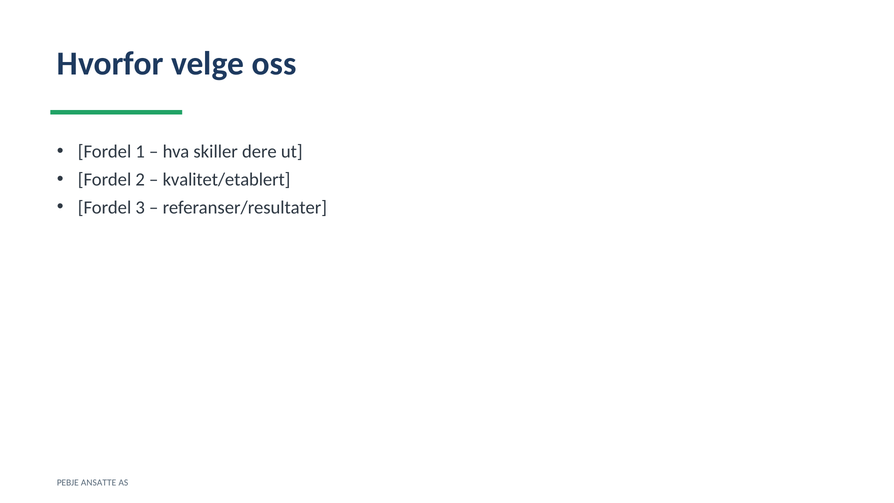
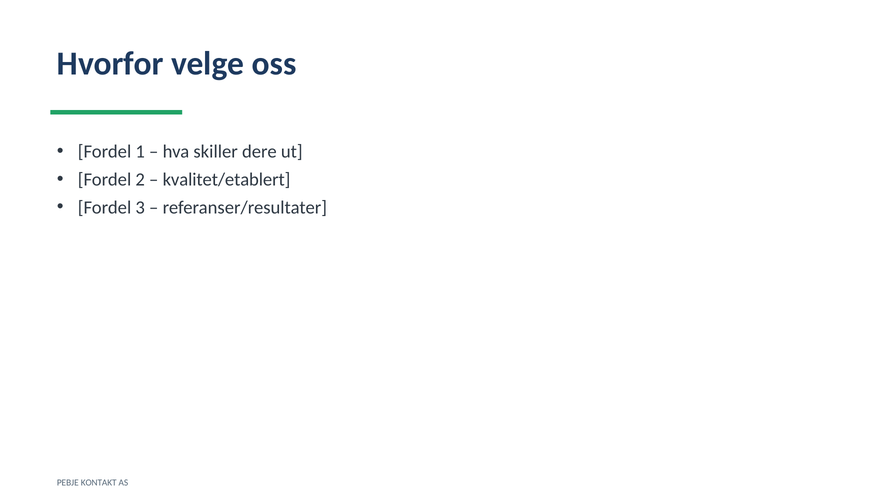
ANSATTE: ANSATTE -> KONTAKT (99, 483)
